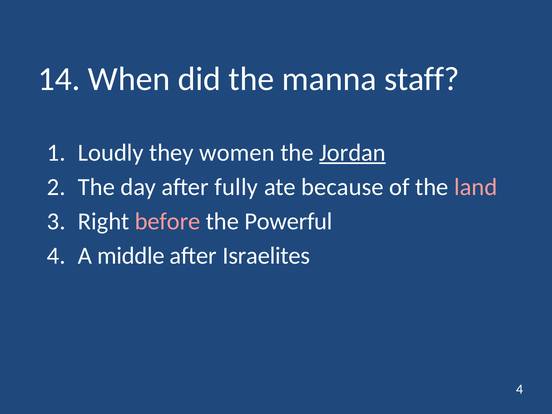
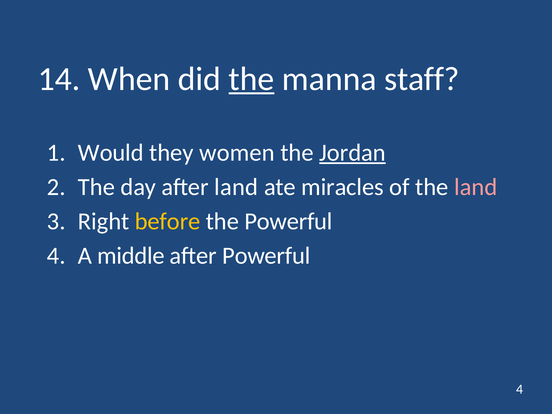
the underline: none -> present (251, 79)
Loudly: Loudly -> Would (111, 153)
after fully: fully -> land (236, 187)
because: because -> miracles (343, 187)
before colour: pink -> yellow (168, 221)
after Israelites: Israelites -> Powerful (266, 256)
